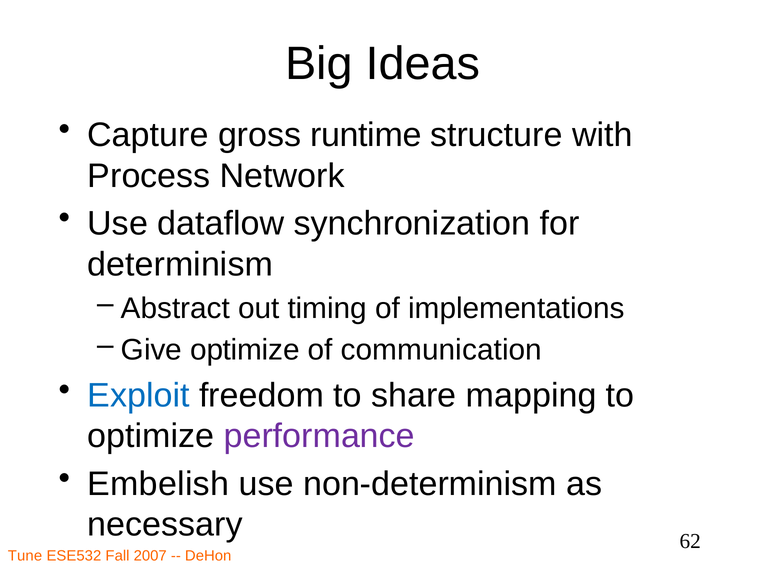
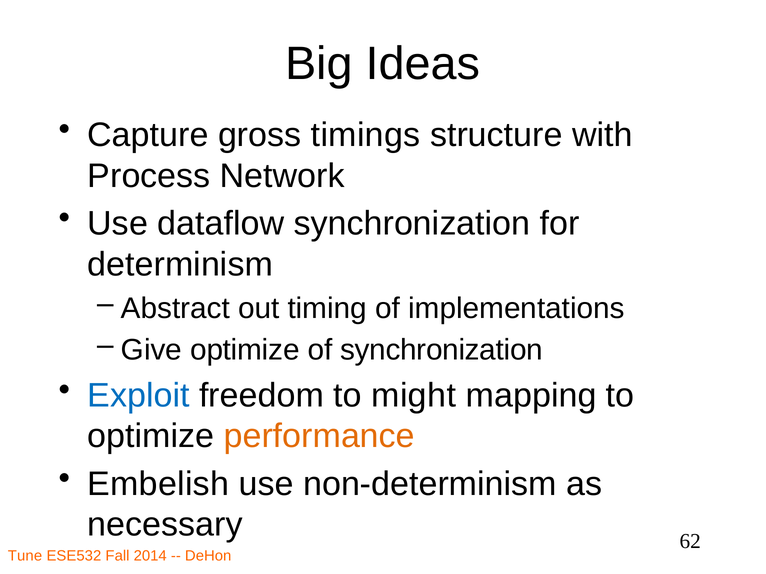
runtime: runtime -> timings (366, 135)
of communication: communication -> synchronization (441, 350)
share: share -> might (414, 396)
performance colour: purple -> orange (319, 437)
2007: 2007 -> 2014 (150, 556)
